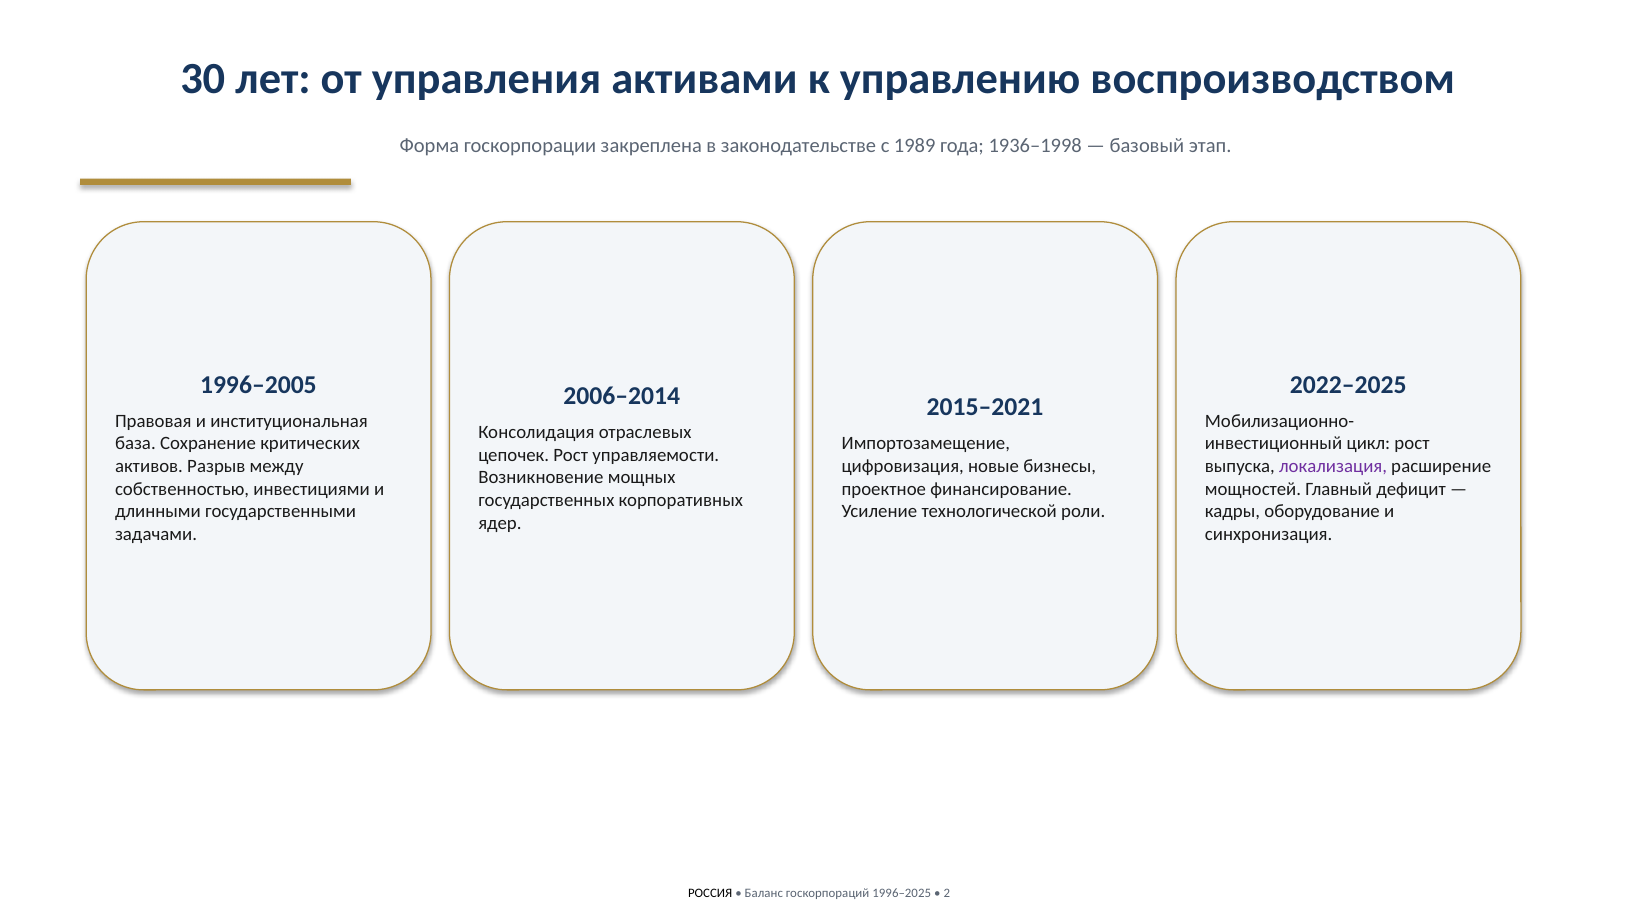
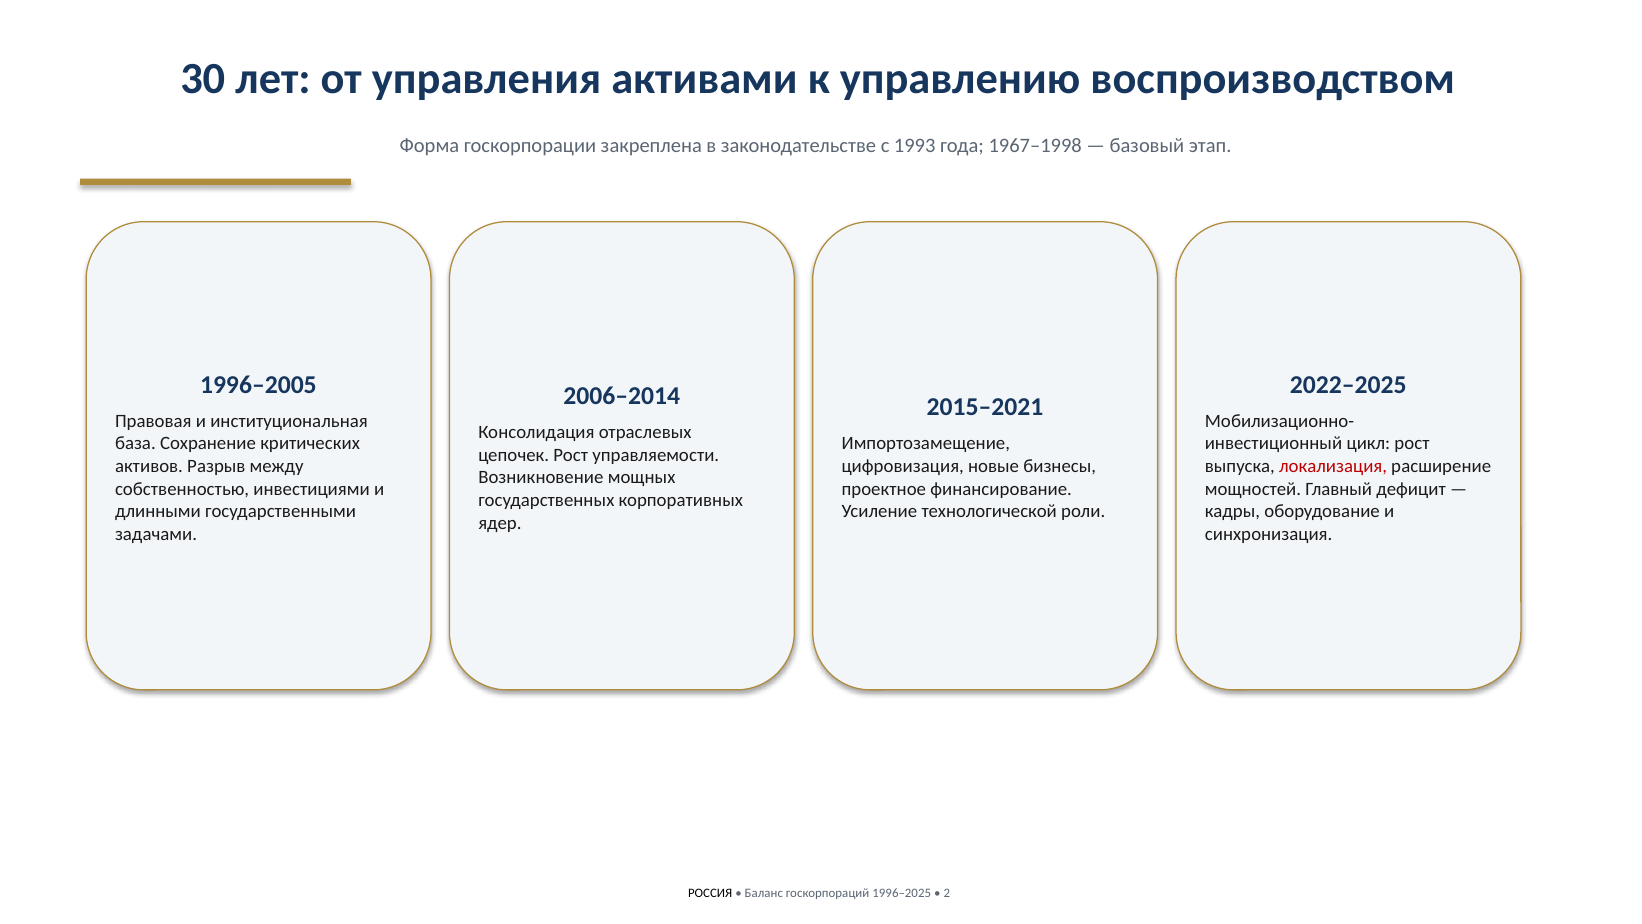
1989: 1989 -> 1993 (915, 145)
1936–1998: 1936–1998 -> 1967–1998 (1035, 145)
локализация colour: purple -> red (1333, 466)
